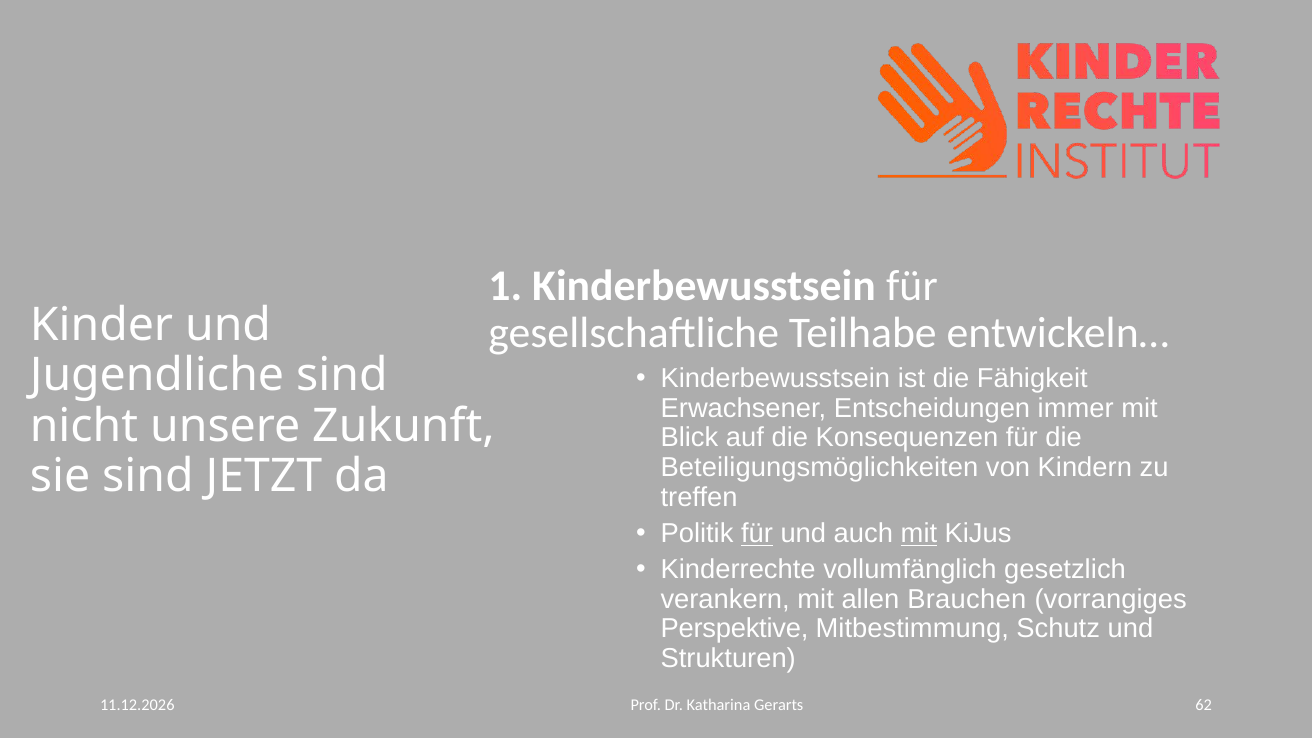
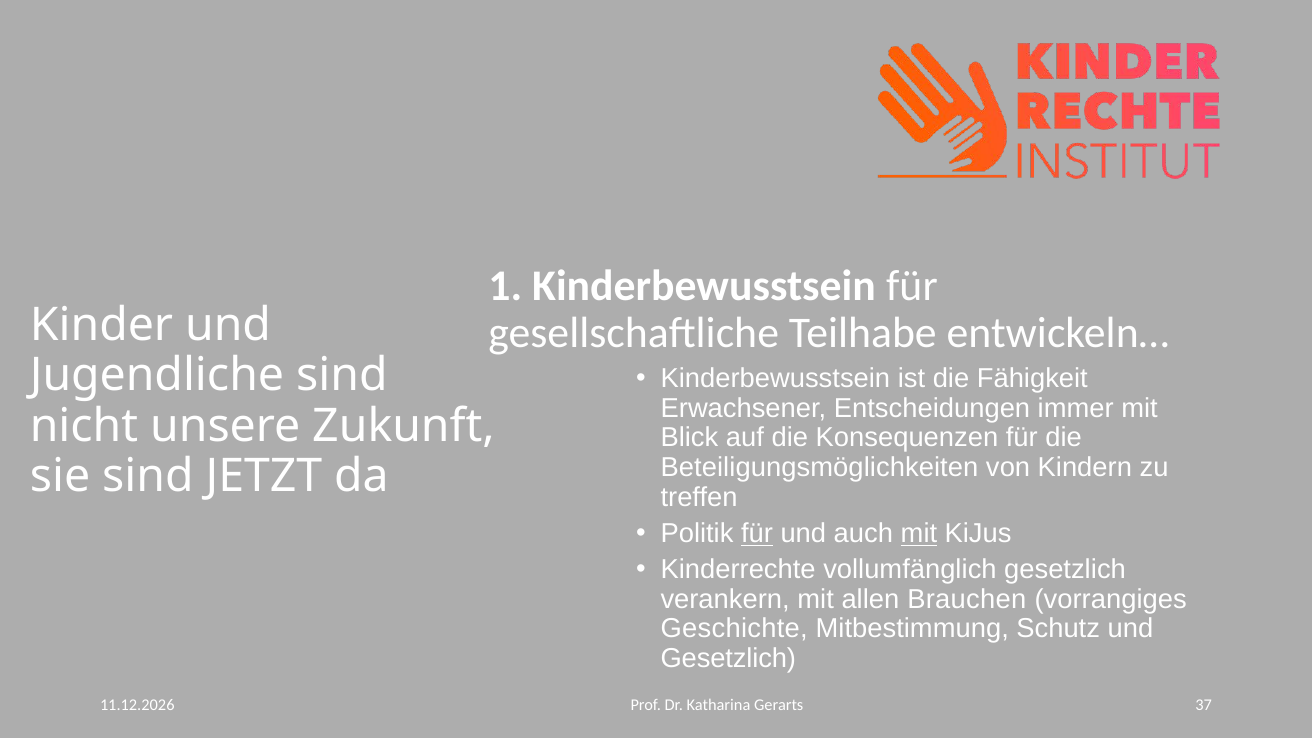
Perspektive: Perspektive -> Geschichte (734, 629)
Strukturen: Strukturen -> Gesetzlich (728, 658)
62: 62 -> 37 (1204, 705)
